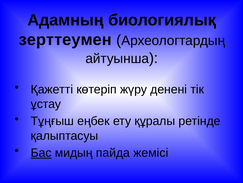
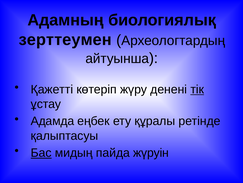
тік underline: none -> present (197, 89)
Тұңғыш: Тұңғыш -> Адамда (52, 121)
жемісі: жемісі -> жүруін (151, 152)
